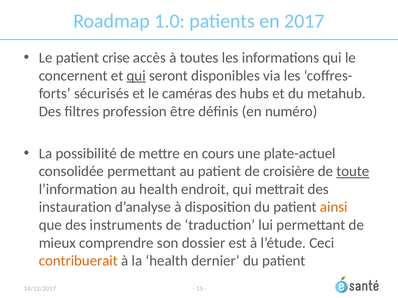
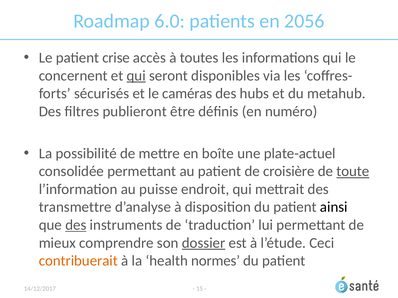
1.0: 1.0 -> 6.0 (170, 21)
2017: 2017 -> 2056 (304, 21)
profession: profession -> publieront (135, 112)
cours: cours -> boîte (218, 154)
au health: health -> puisse (158, 189)
instauration: instauration -> transmettre (75, 207)
ainsi colour: orange -> black (334, 207)
des underline: none -> present (76, 225)
dossier underline: none -> present (204, 243)
dernier: dernier -> normes (216, 261)
